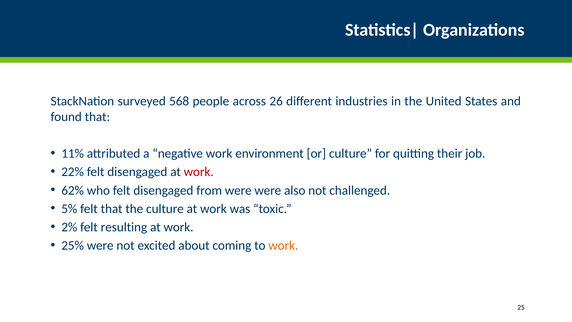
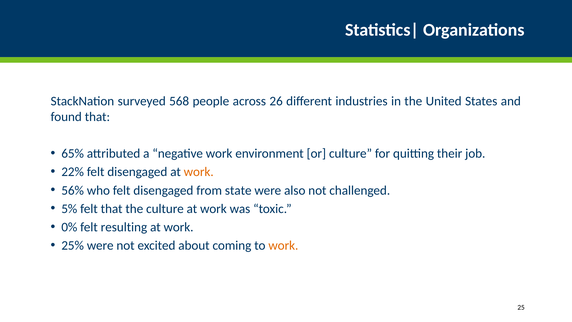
11%: 11% -> 65% (73, 154)
work colour: red -> orange (199, 172)
62%: 62% -> 56% (73, 190)
from were: were -> state (238, 190)
2%: 2% -> 0% (69, 227)
